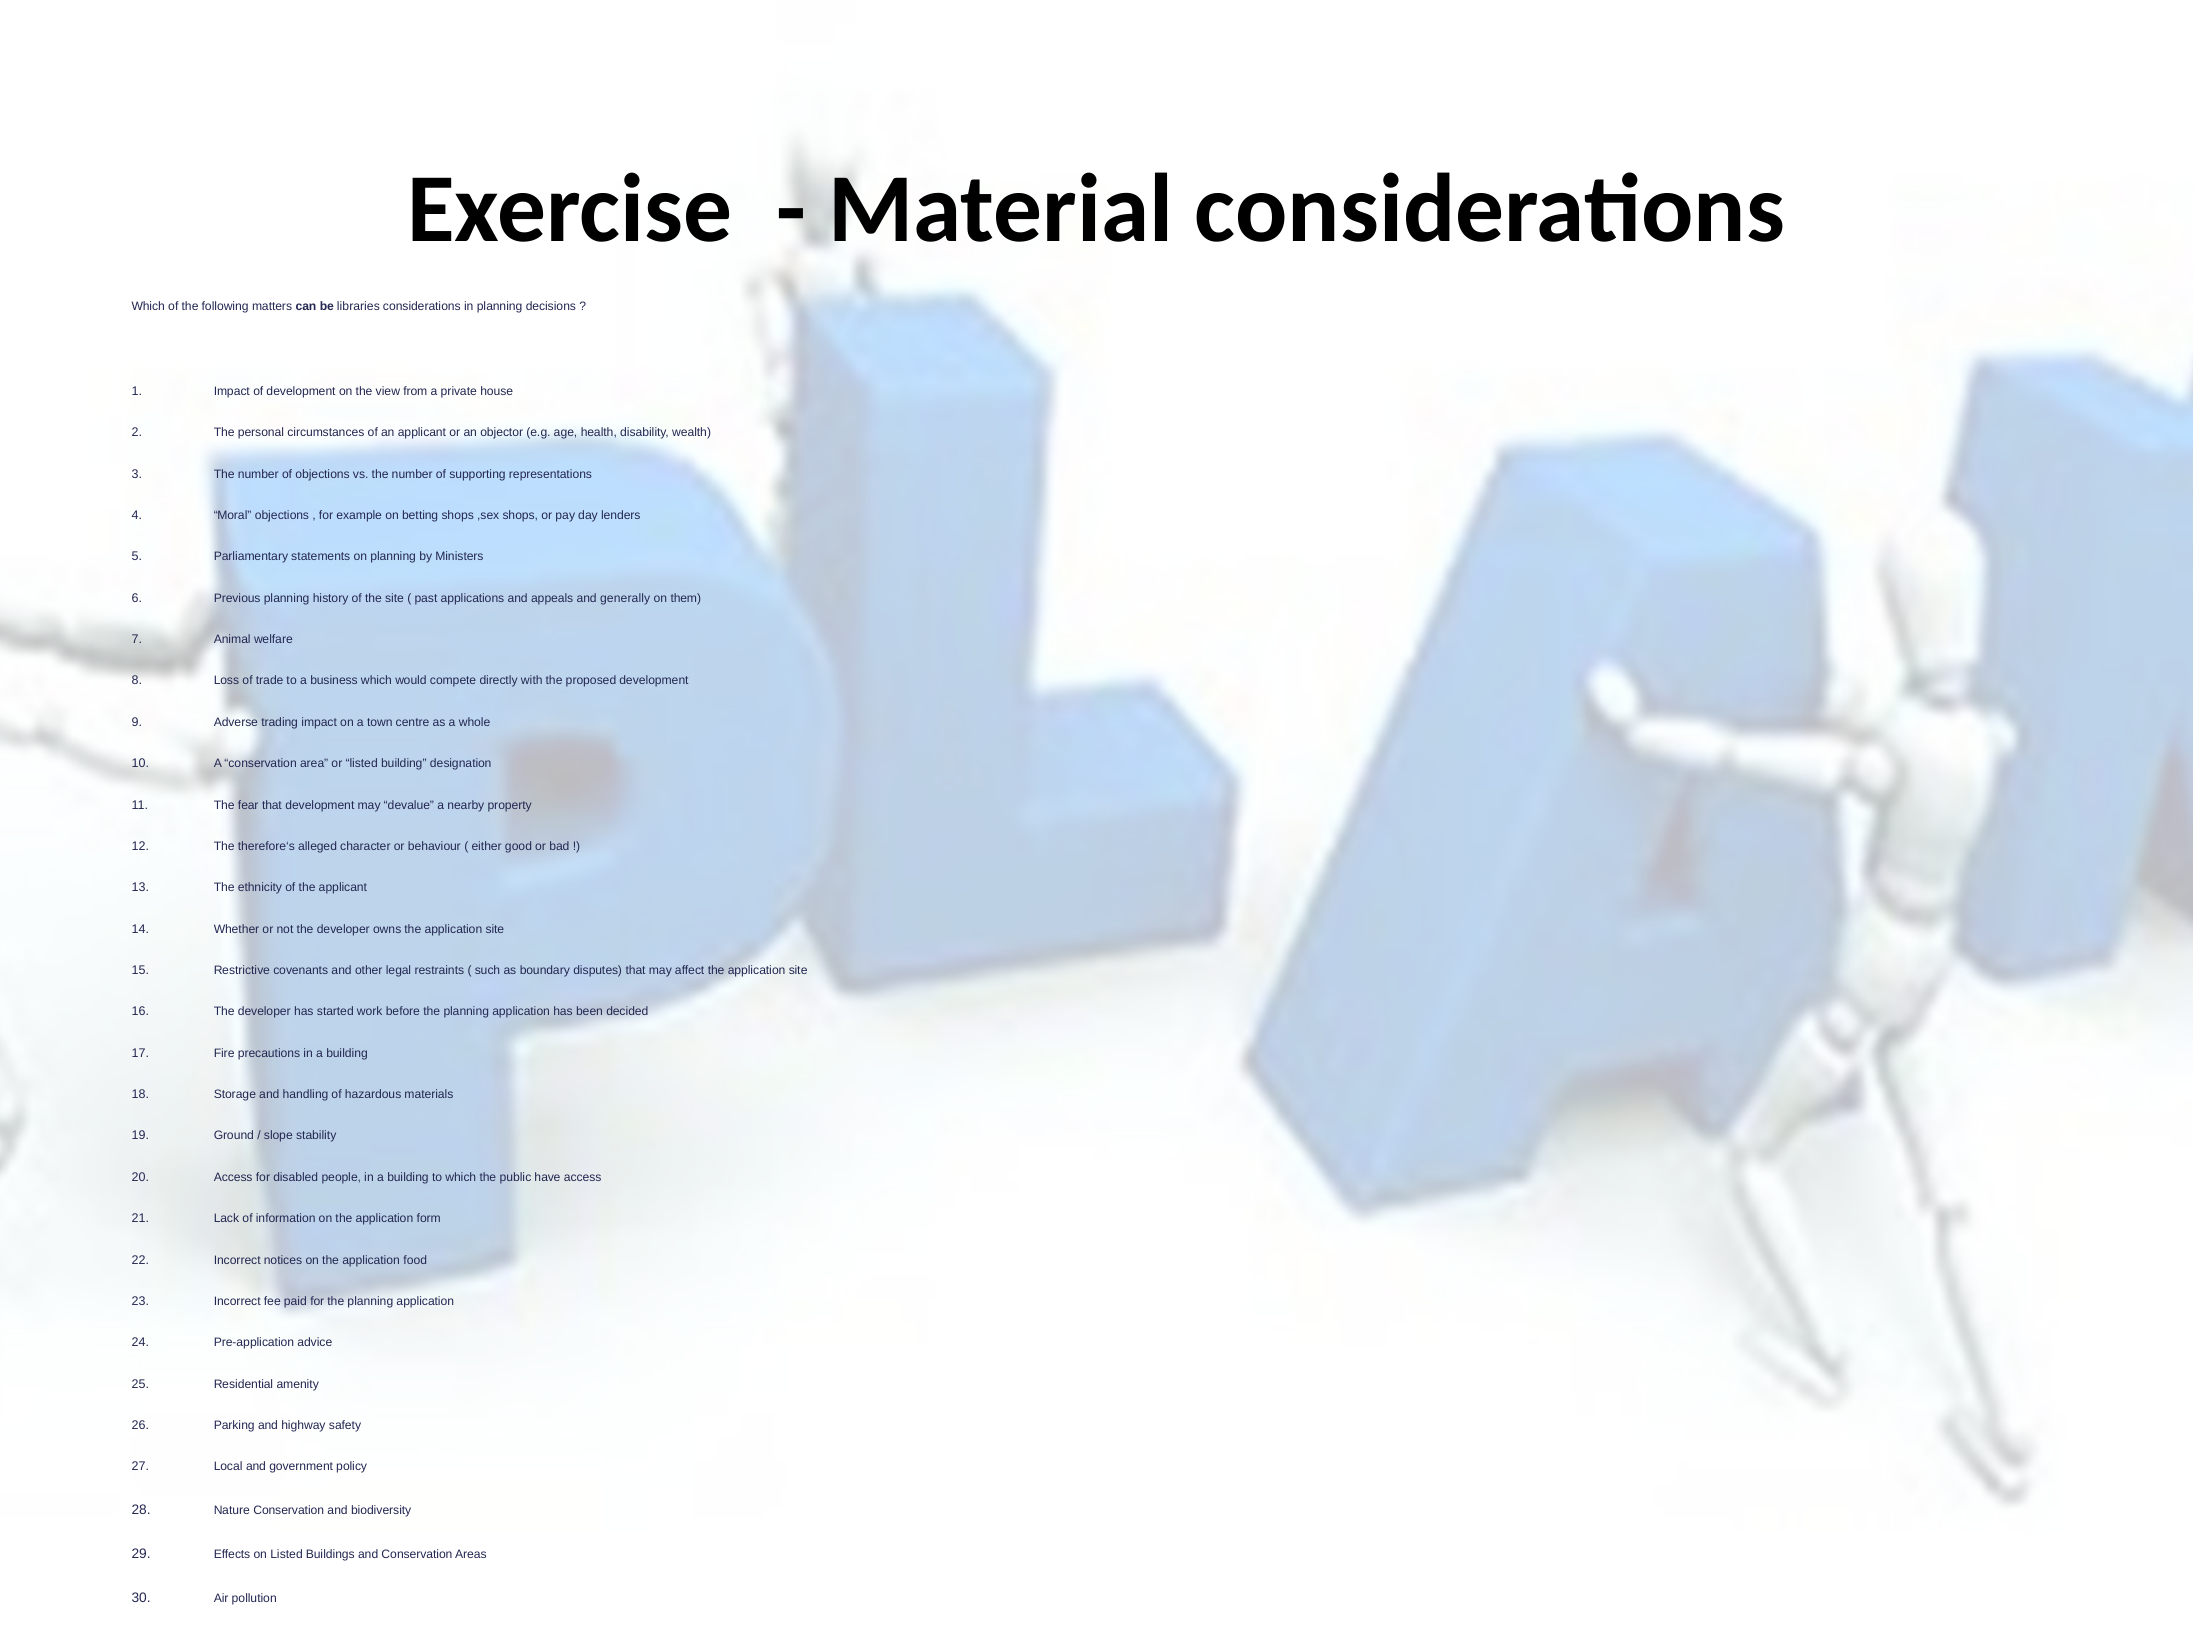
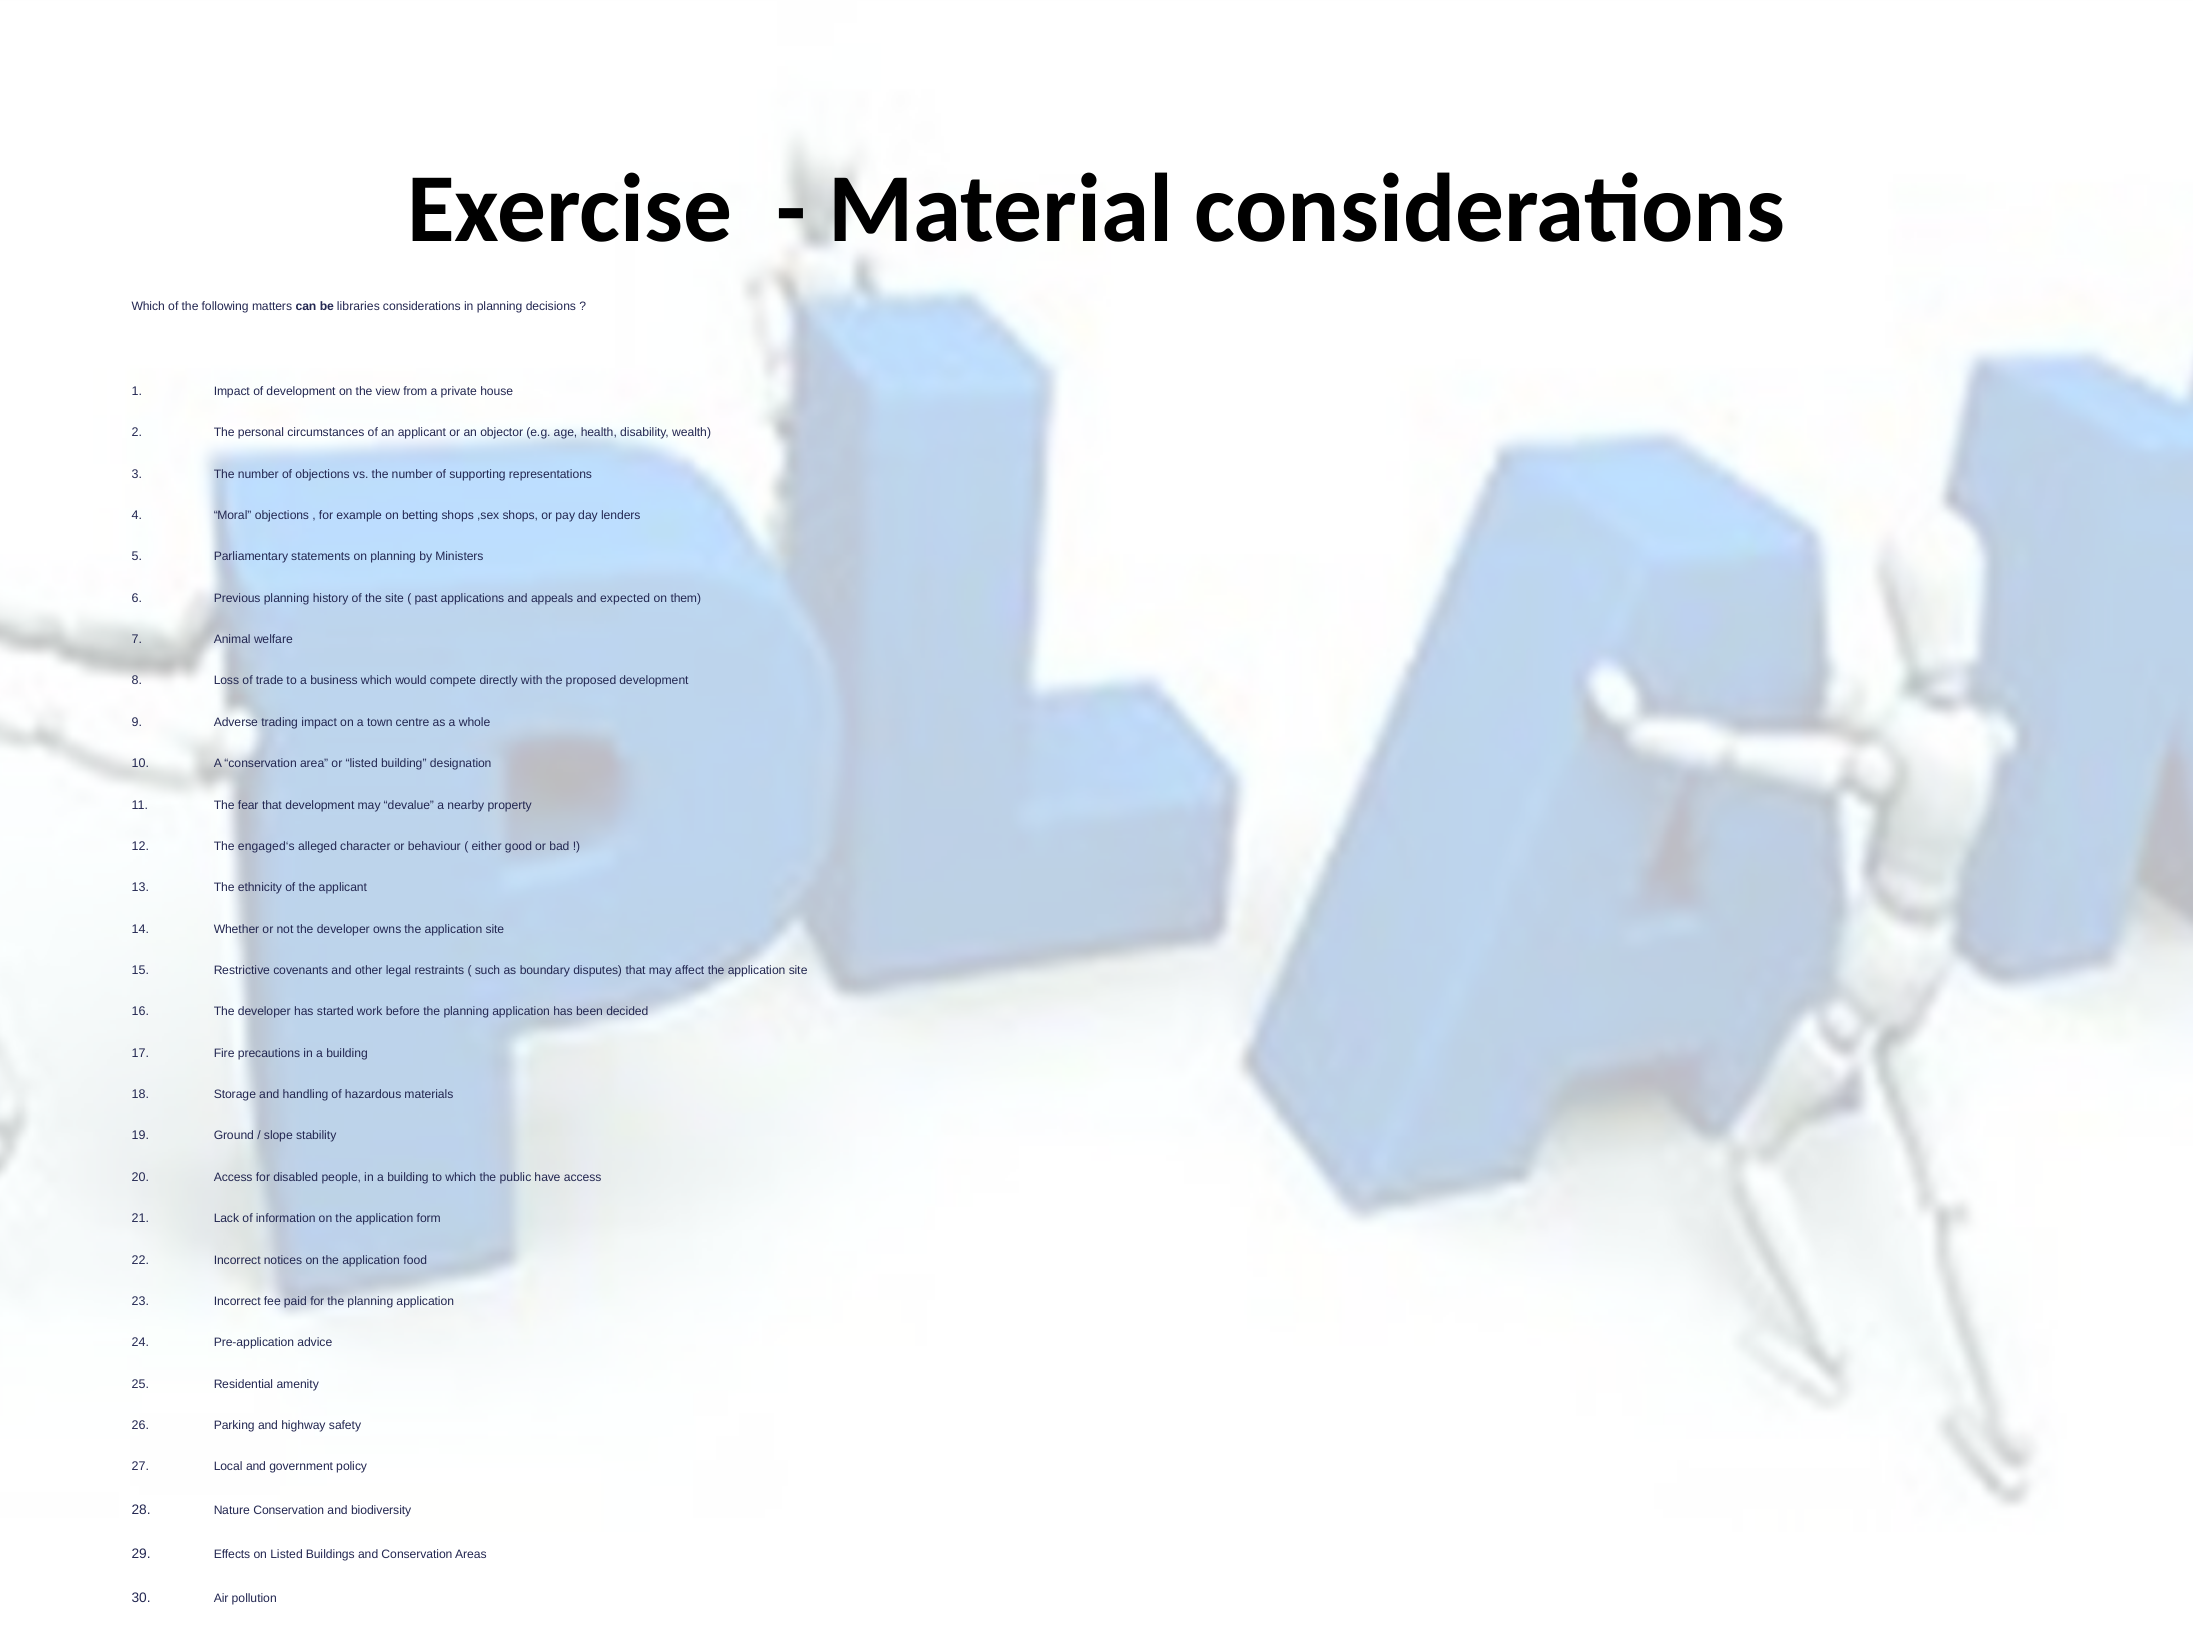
generally: generally -> expected (625, 598)
therefore‘s: therefore‘s -> engaged‘s (266, 846)
